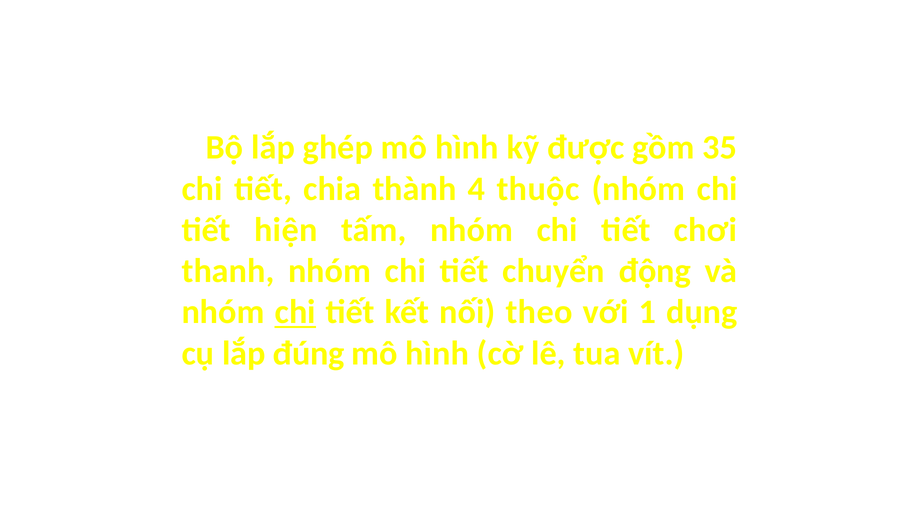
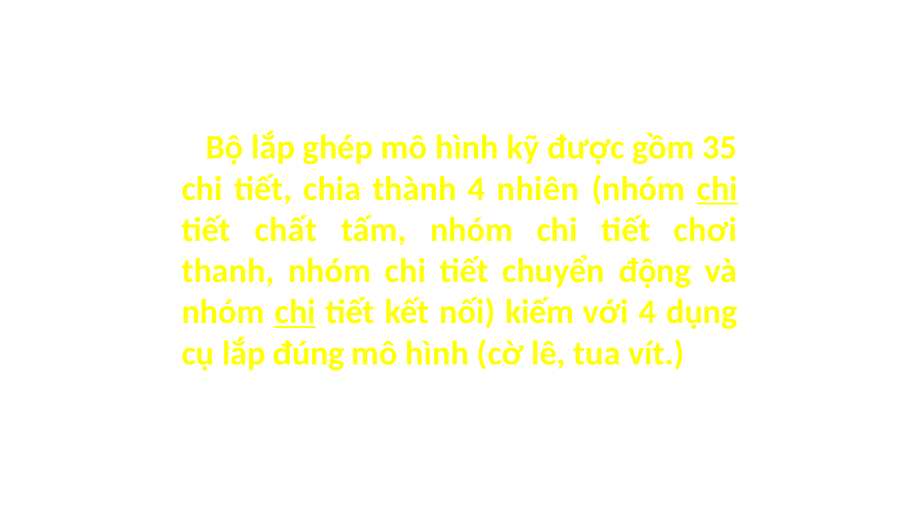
thuộc: thuộc -> nhiên (538, 189)
chi underline: none -> present (717, 189)
hiện: hiện -> chất (286, 230)
theo: theo -> kiếm (539, 312)
với 1: 1 -> 4 (648, 312)
